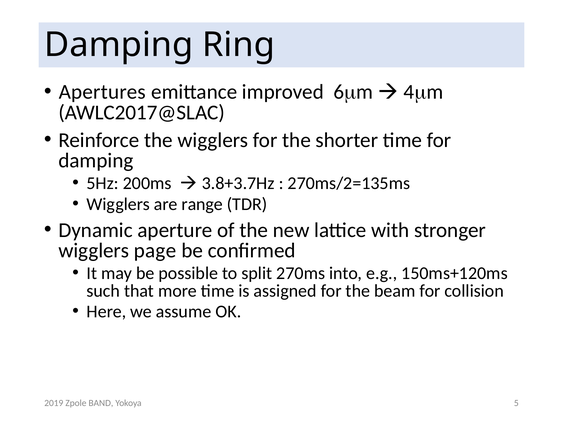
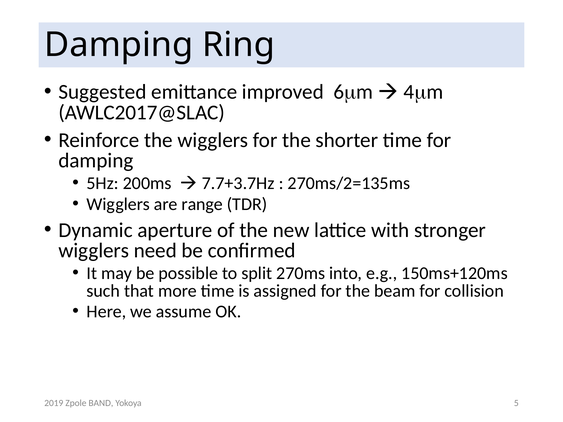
Apertures: Apertures -> Suggested (102, 92)
3.8+3.7Hz: 3.8+3.7Hz -> 7.7+3.7Hz (238, 183)
page: page -> need (155, 251)
